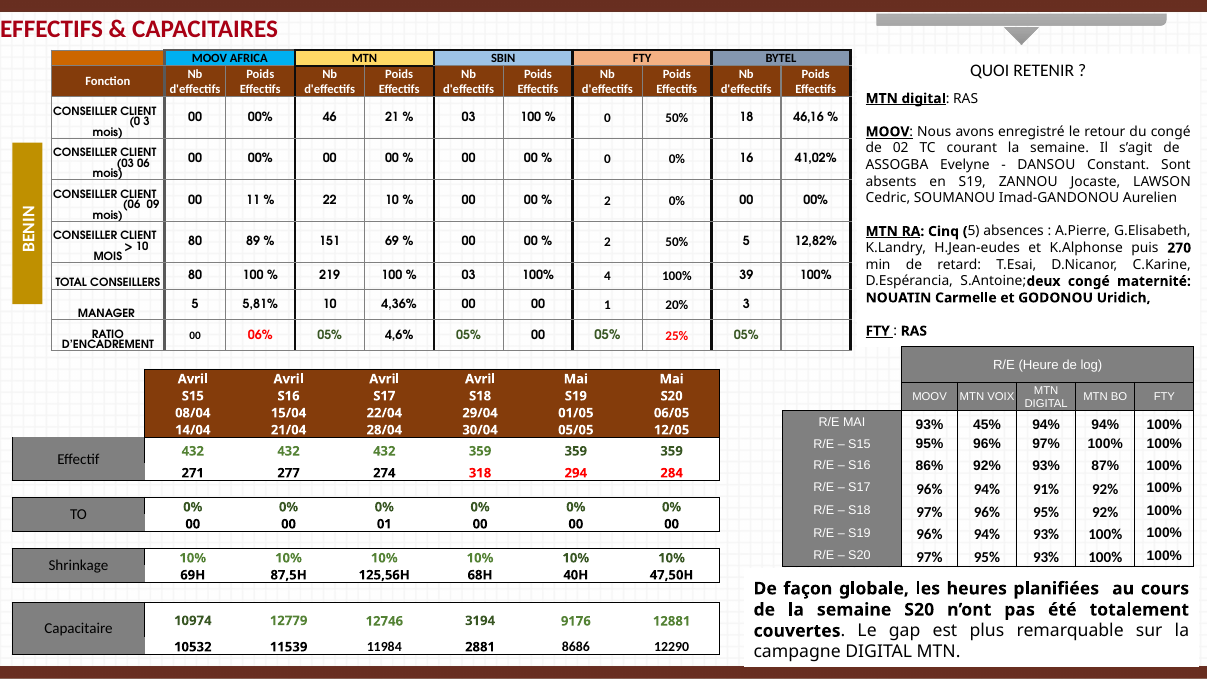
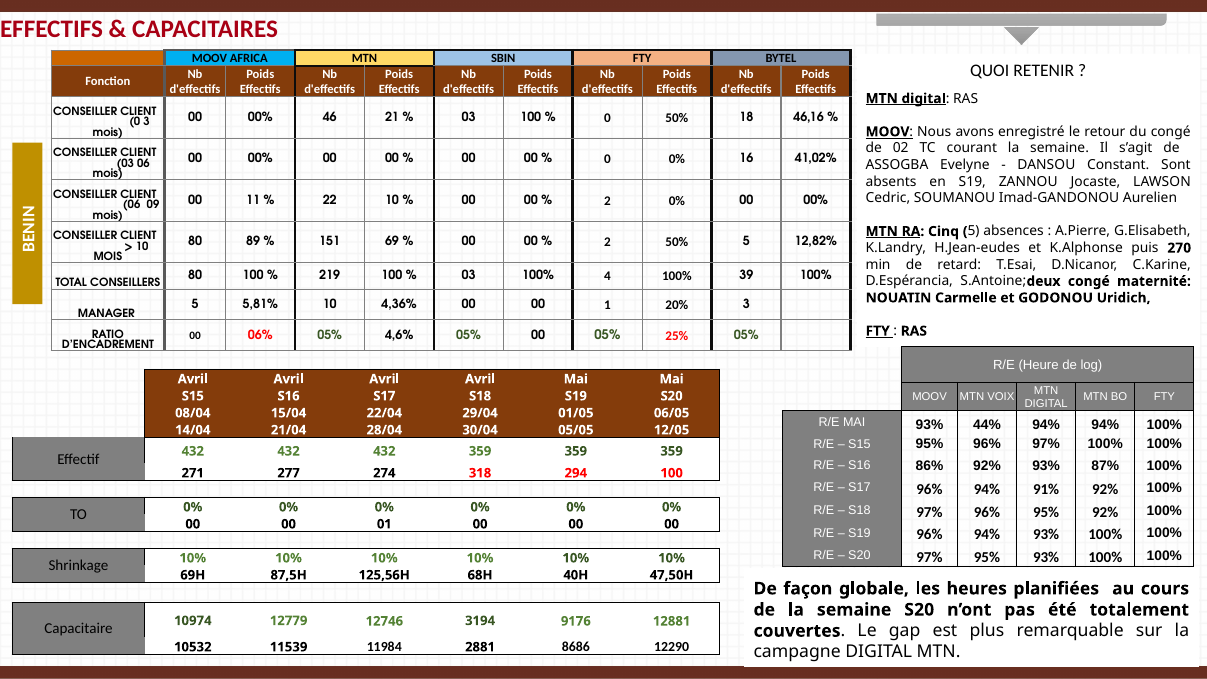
45%: 45% -> 44% (987, 425)
294 284: 284 -> 100 (672, 473)
